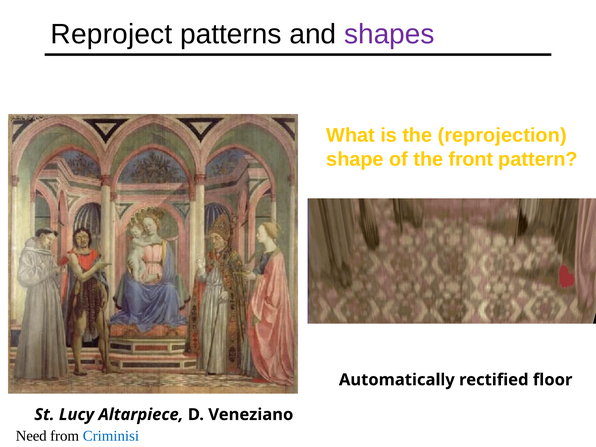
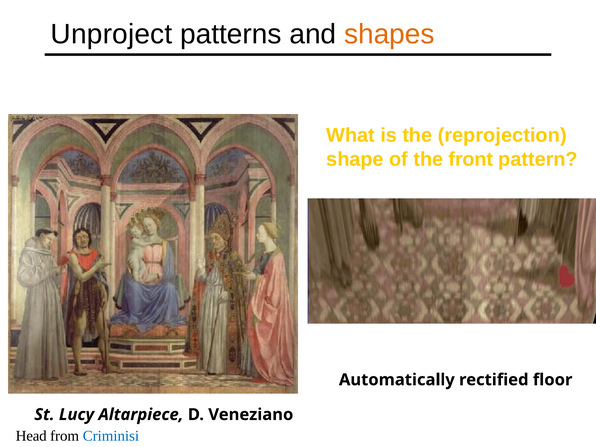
Reproject: Reproject -> Unproject (111, 34)
shapes colour: purple -> orange (389, 34)
Need: Need -> Head (31, 436)
